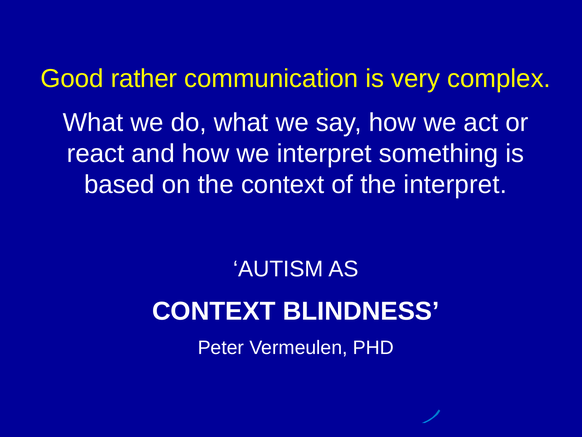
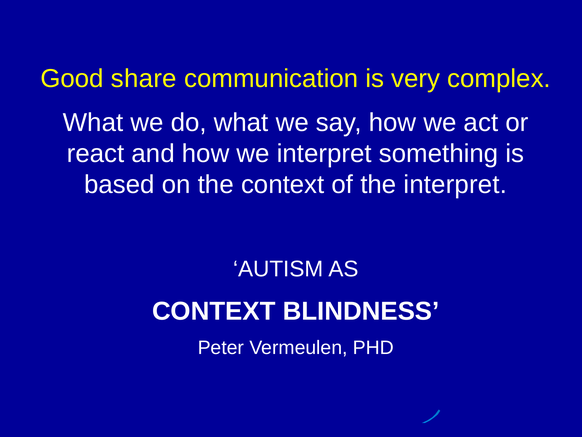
rather: rather -> share (144, 78)
